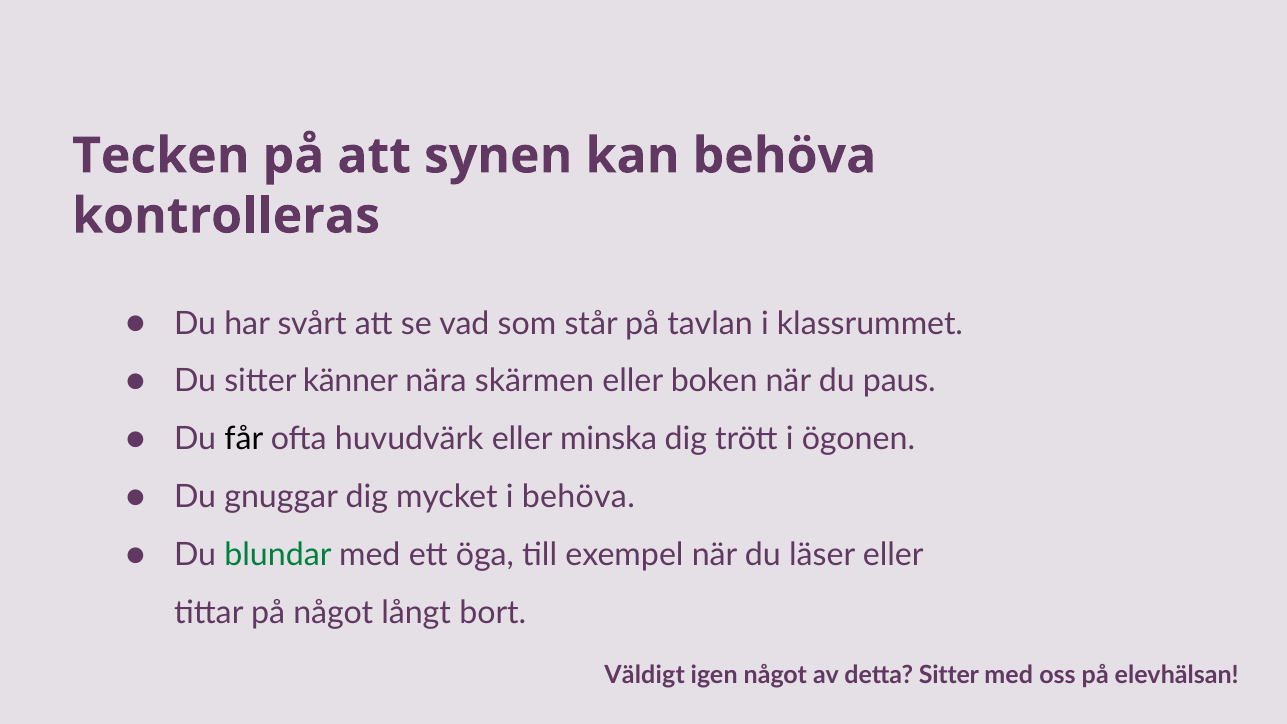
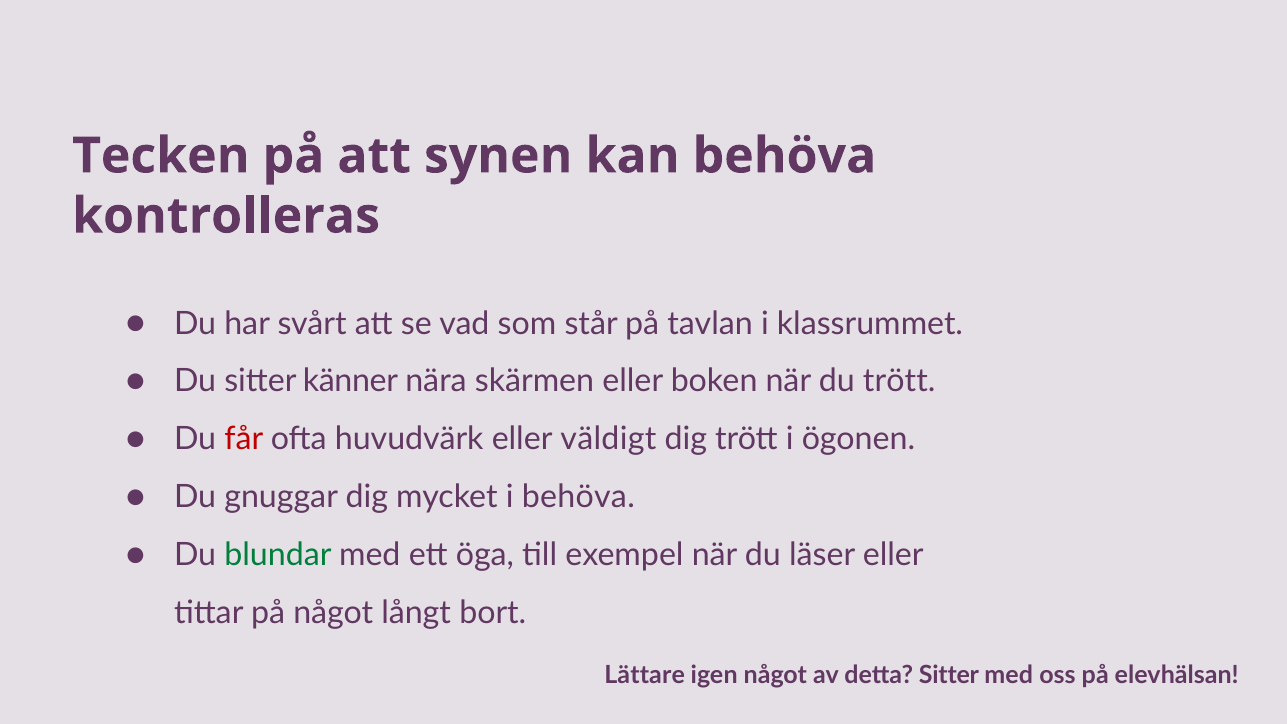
du paus: paus -> trött (899, 381)
får colour: black -> red (244, 439)
minska: minska -> väldigt (608, 439)
Väldigt: Väldigt -> Lättare (645, 675)
